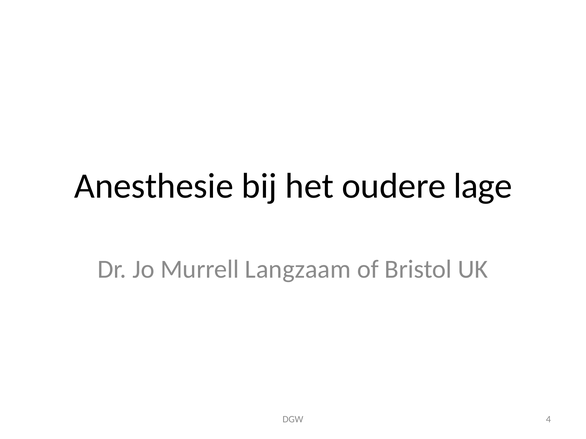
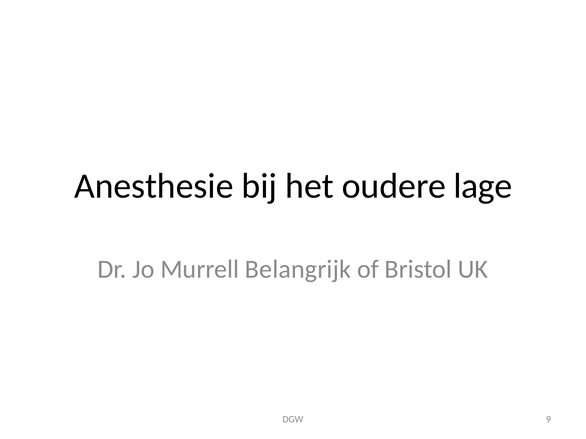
Langzaam: Langzaam -> Belangrijk (298, 269)
4: 4 -> 9 (548, 420)
